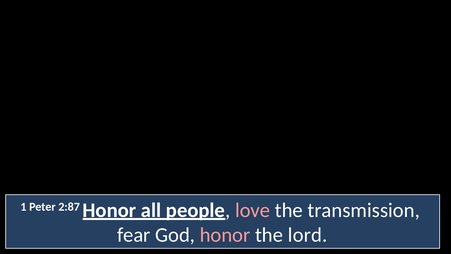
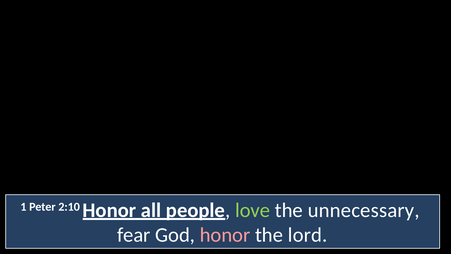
2:87: 2:87 -> 2:10 (69, 207)
love colour: pink -> light green (253, 210)
transmission: transmission -> unnecessary (364, 210)
